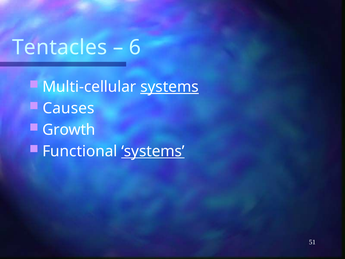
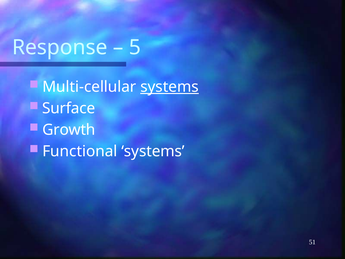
Tentacles: Tentacles -> Response (60, 47)
6: 6 -> 5 (135, 47)
Causes: Causes -> Surface (69, 108)
systems underline: present -> none (153, 151)
